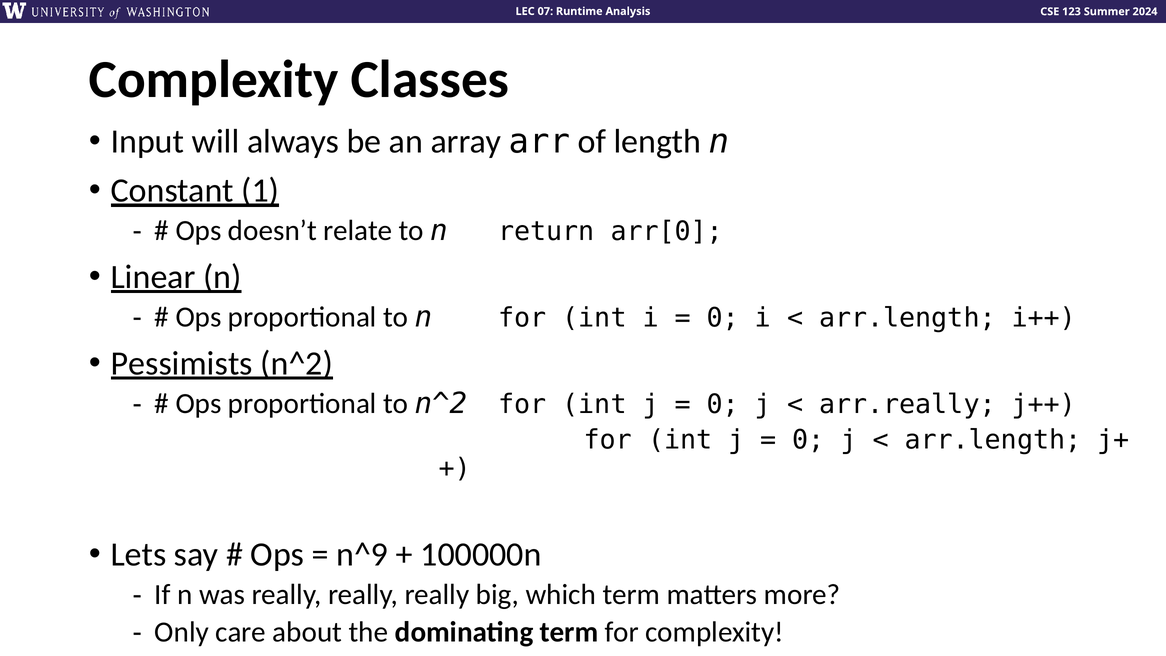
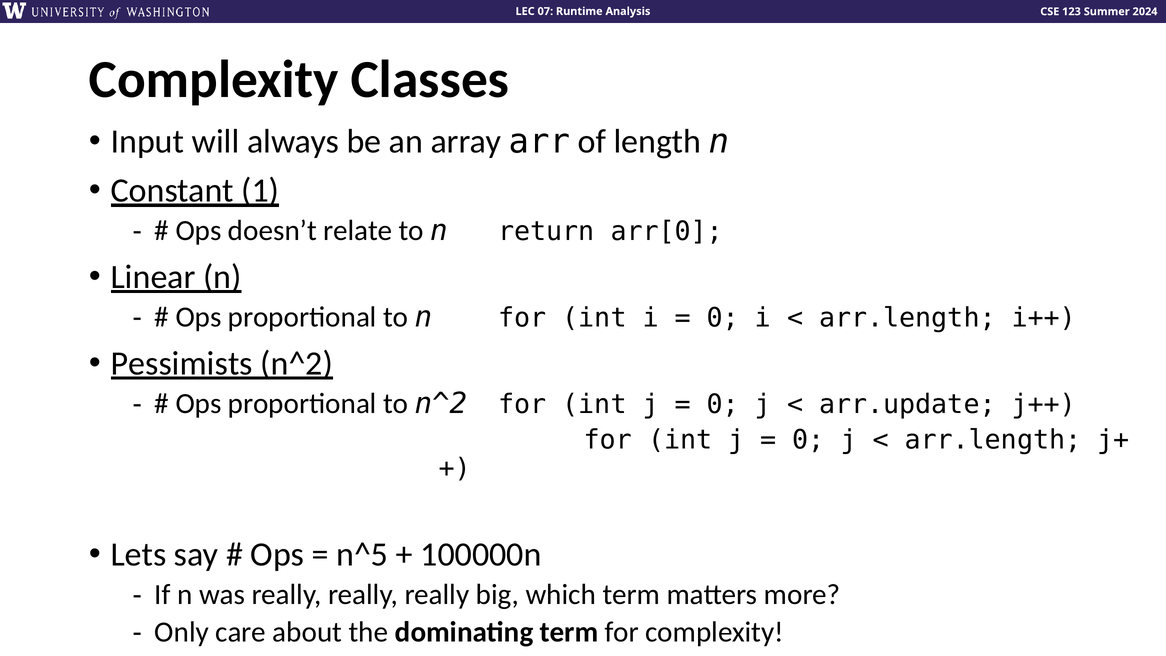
arr.really: arr.really -> arr.update (907, 404)
n^9: n^9 -> n^5 (362, 554)
